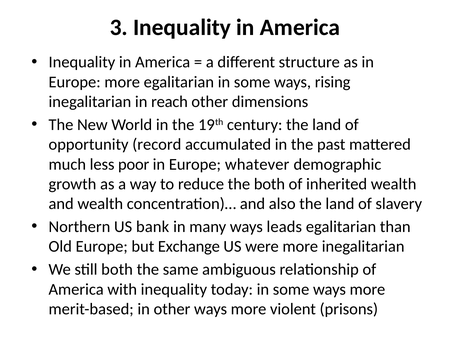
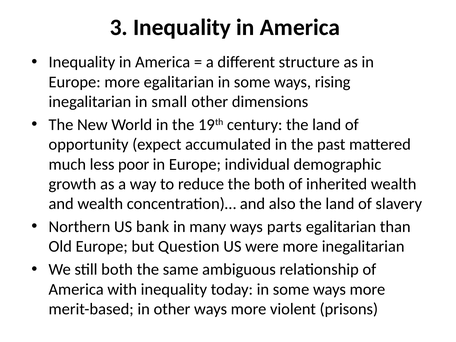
reach: reach -> small (169, 102)
record: record -> expect (157, 144)
whatever: whatever -> individual (257, 164)
leads: leads -> parts (284, 227)
Exchange: Exchange -> Question (189, 247)
